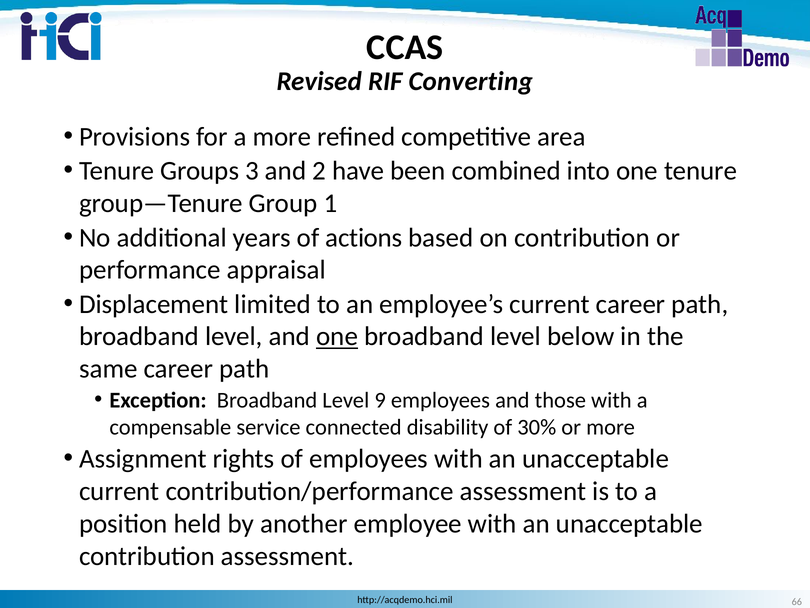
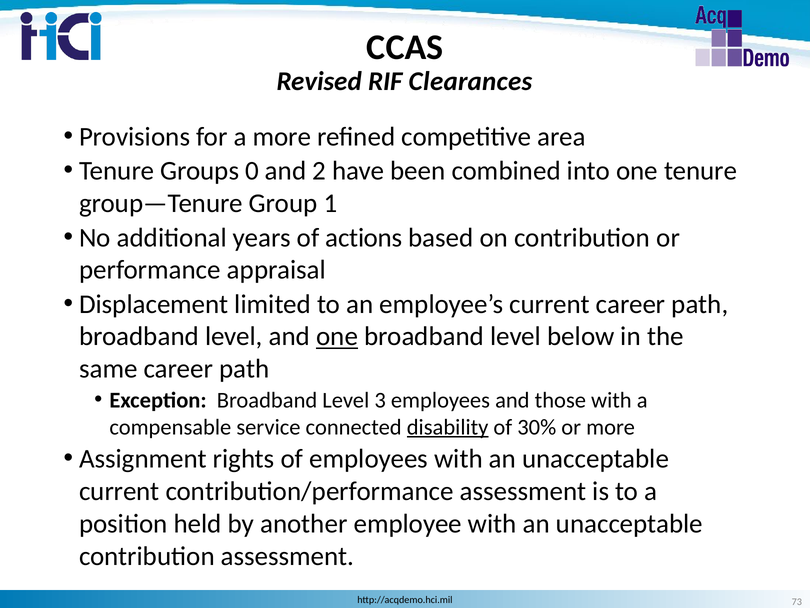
Converting: Converting -> Clearances (471, 81)
3: 3 -> 0 (252, 171)
9: 9 -> 3 (380, 400)
disability underline: none -> present (448, 427)
66: 66 -> 73 (797, 601)
